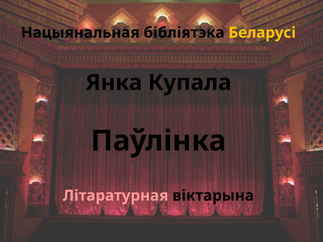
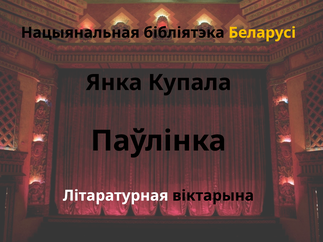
Літаратурная colour: pink -> white (116, 196)
